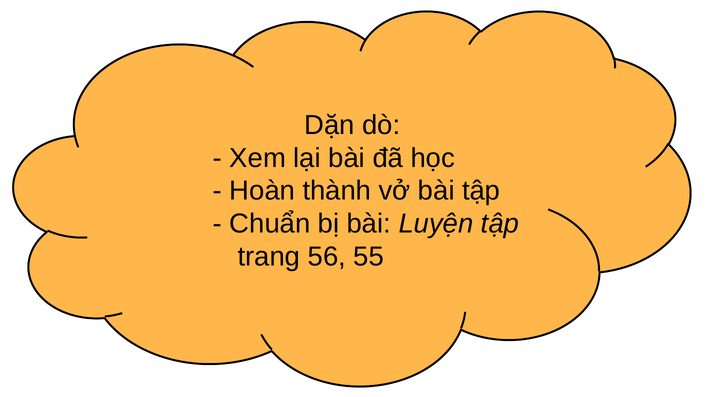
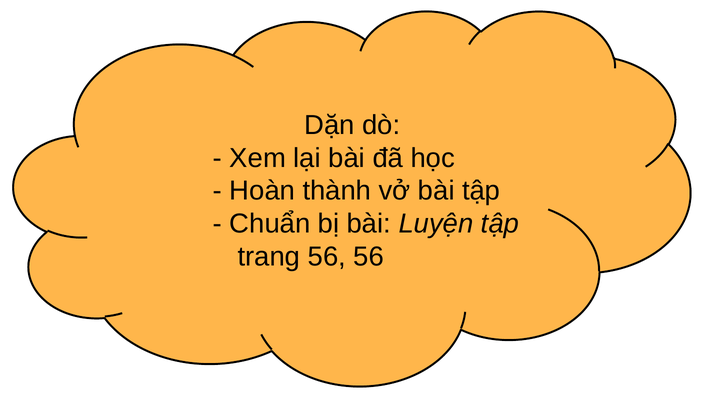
56 55: 55 -> 56 (369, 257)
